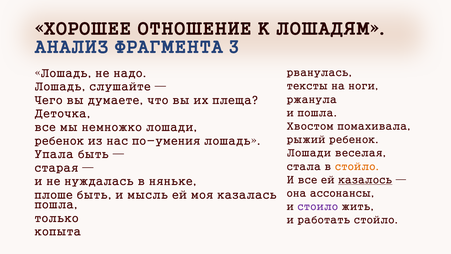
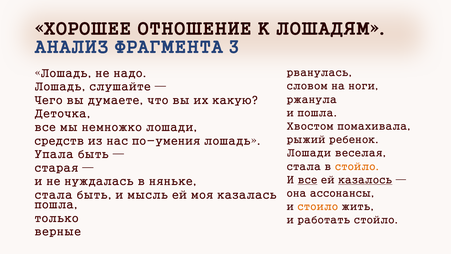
тексты: тексты -> словом (307, 86)
плеща: плеща -> какую (235, 100)
ребенок: ребенок -> средств (59, 141)
все underline: none -> present (308, 180)
плоше: плоше -> стала (54, 195)
стоило colour: purple -> orange (318, 207)
копыта: копыта -> верные (58, 232)
